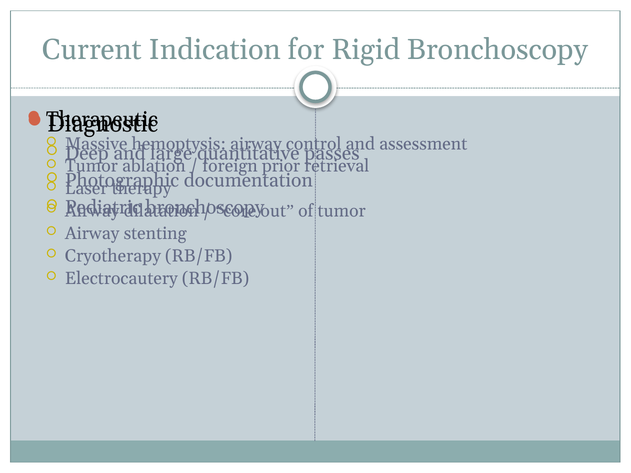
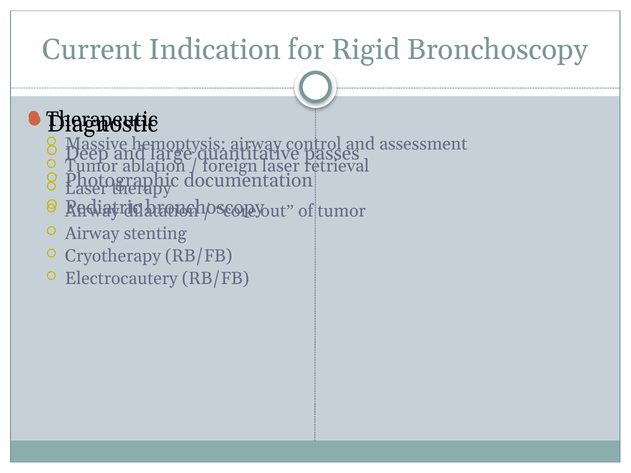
foreign prior: prior -> laser (281, 166)
